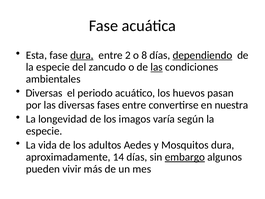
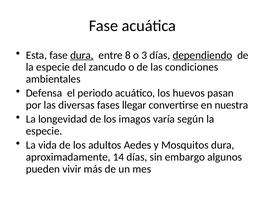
2: 2 -> 8 (128, 55)
8: 8 -> 3 (144, 55)
las underline: present -> none (157, 67)
Diversas: Diversas -> Defensa (44, 93)
fases entre: entre -> llegar (134, 105)
embargo underline: present -> none (185, 157)
